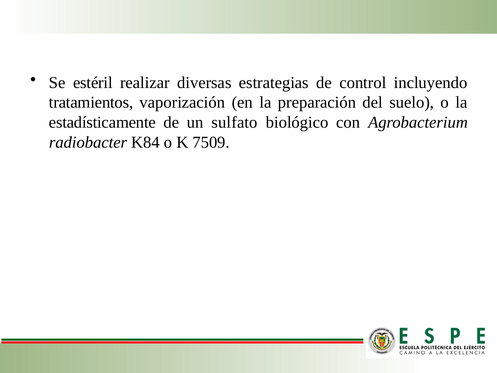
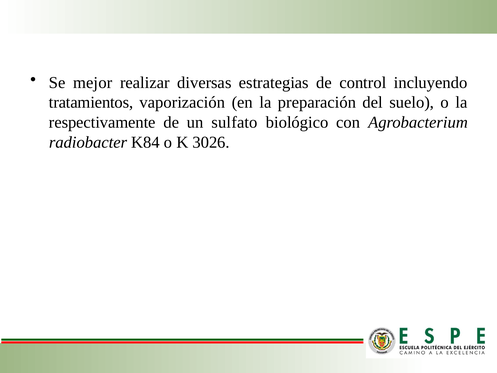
estéril: estéril -> mejor (93, 83)
estadísticamente: estadísticamente -> respectivamente (102, 122)
7509: 7509 -> 3026 (211, 142)
